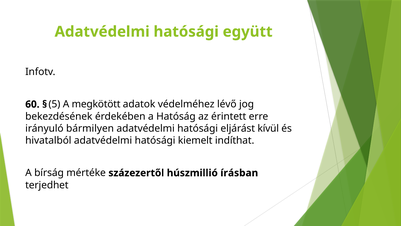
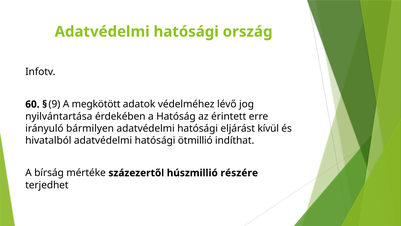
együtt: együtt -> ország (248, 32)
5: 5 -> 9 (54, 104)
bekezdésének: bekezdésének -> nyilvántartása (59, 116)
kiemelt: kiemelt -> ötmillió (195, 140)
írásban: írásban -> részére (239, 173)
